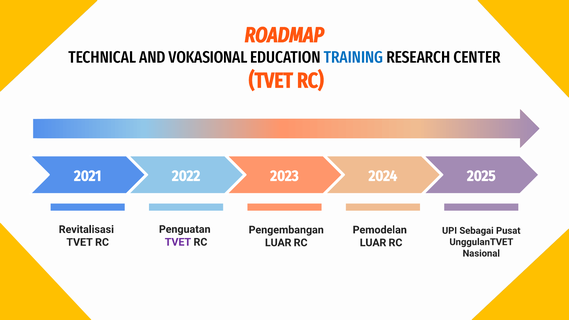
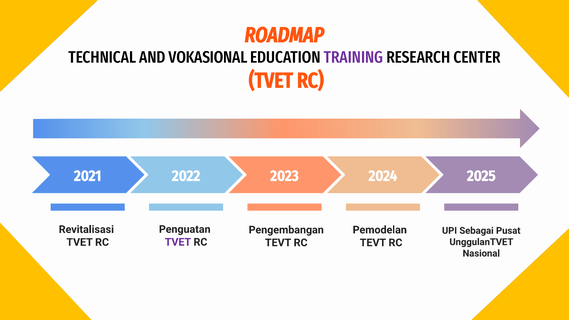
TRAINING colour: blue -> purple (353, 57)
LUAR: LUAR -> TEVT (278, 243)
LUAR: LUAR -> TEVT (373, 243)
